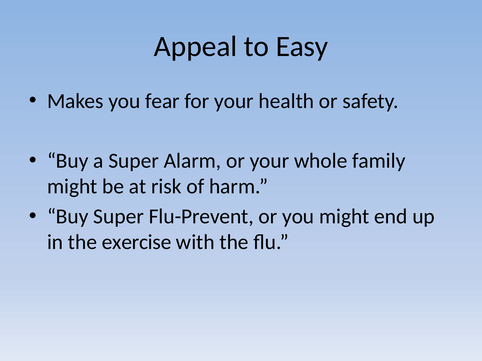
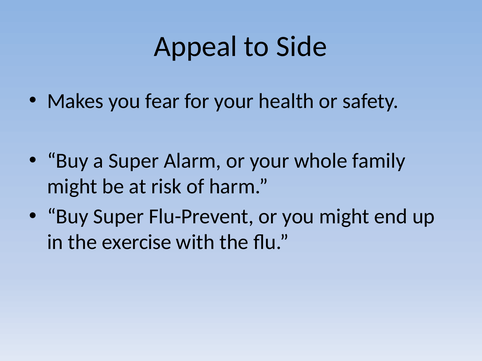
Easy: Easy -> Side (302, 47)
